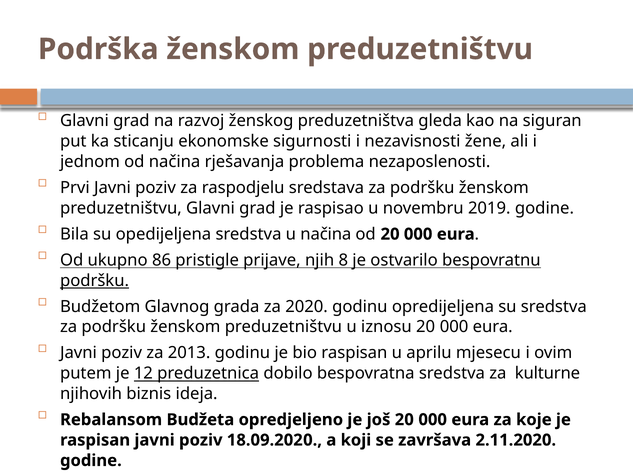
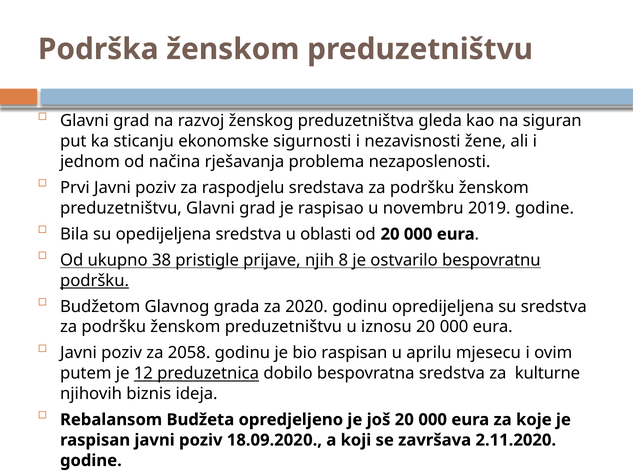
u načina: načina -> oblasti (326, 234)
86: 86 -> 38 (162, 260)
2013: 2013 -> 2058 (189, 353)
